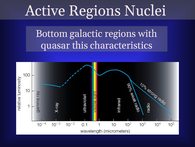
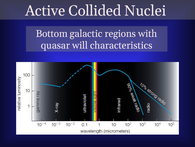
Active Regions: Regions -> Collided (95, 11)
this: this -> will (80, 45)
